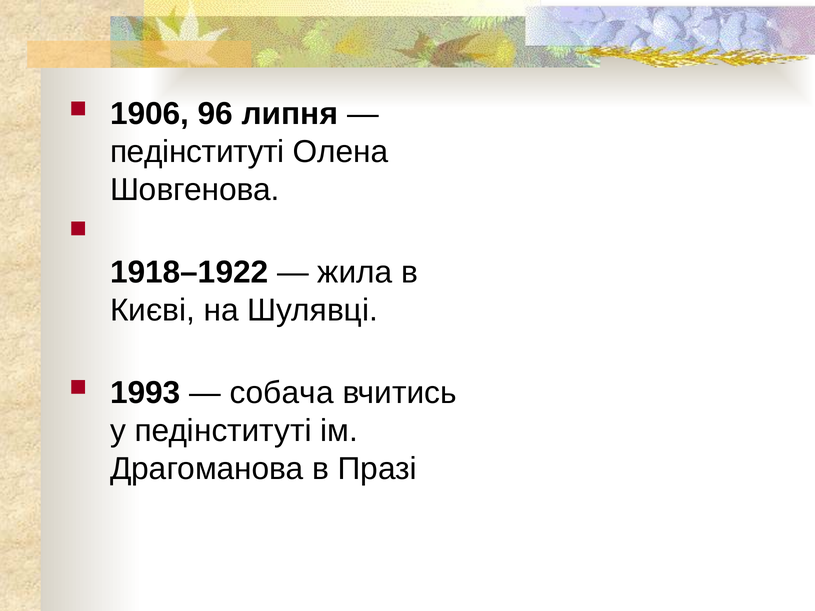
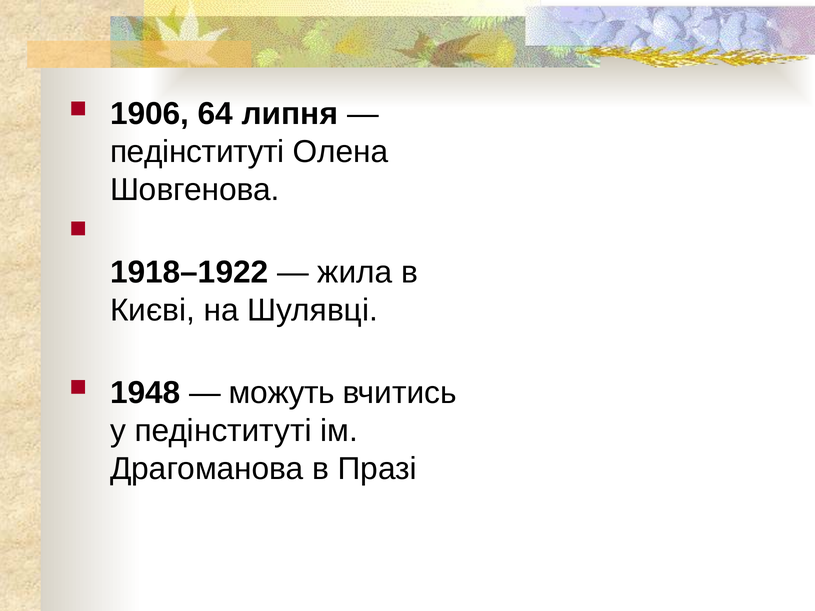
96: 96 -> 64 (215, 114)
1993: 1993 -> 1948 (145, 393)
собача: собача -> можуть (282, 393)
